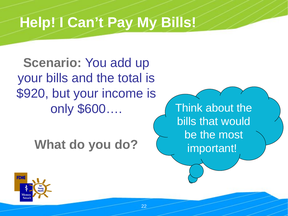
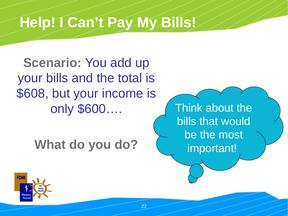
$920: $920 -> $608 (33, 94)
